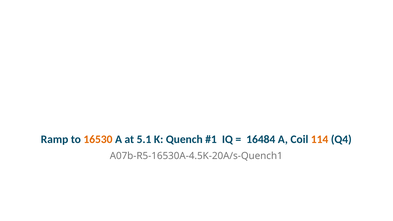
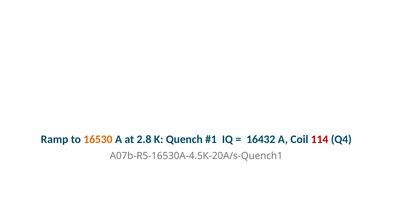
5.1: 5.1 -> 2.8 (144, 140)
16484: 16484 -> 16432 (261, 140)
114 colour: orange -> red (320, 140)
